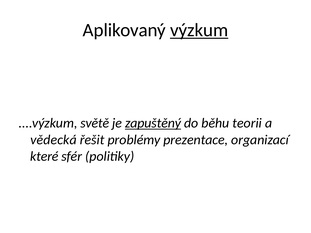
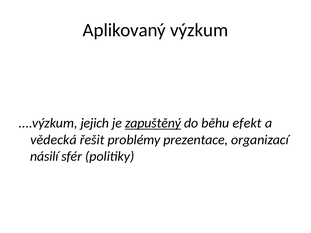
výzkum underline: present -> none (199, 30)
světě: světě -> jejich (95, 123)
teorii: teorii -> efekt (247, 123)
které: které -> násilí (44, 156)
